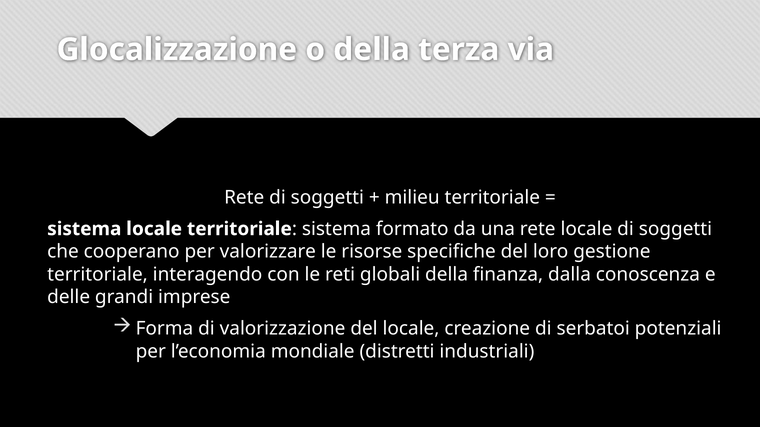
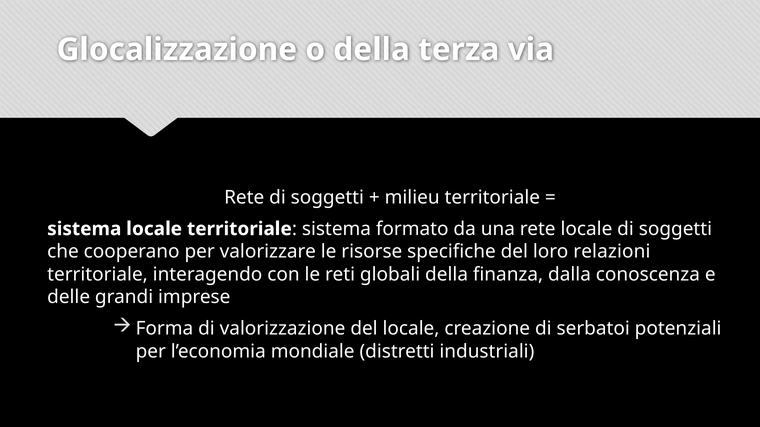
gestione: gestione -> relazioni (612, 252)
